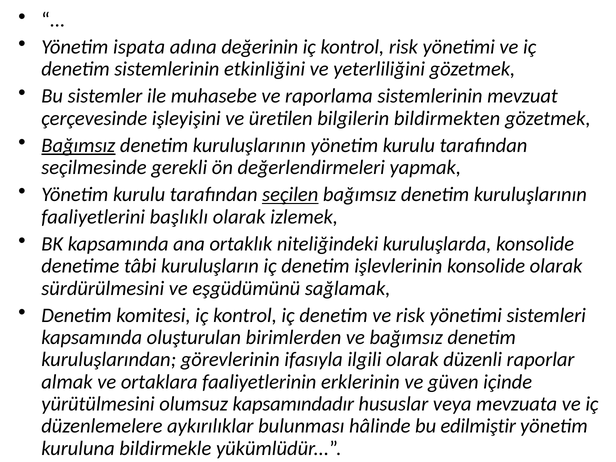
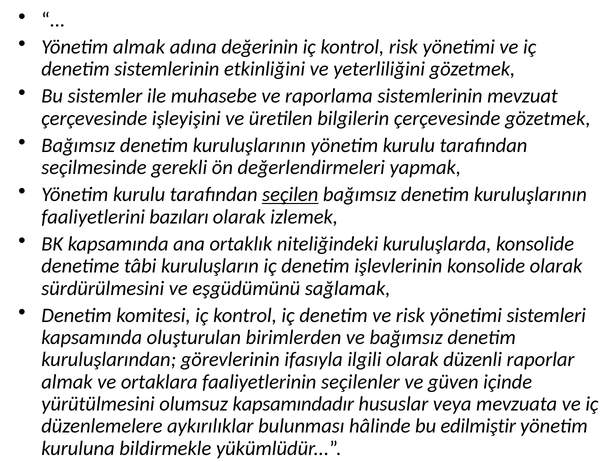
Yönetim ispata: ispata -> almak (139, 47)
bilgilerin bildirmekten: bildirmekten -> çerçevesinde (447, 118)
Bağımsız underline: present -> none (78, 145)
başlıklı: başlıklı -> bazıları (179, 217)
erklerinin: erklerinin -> seçilenler (360, 382)
